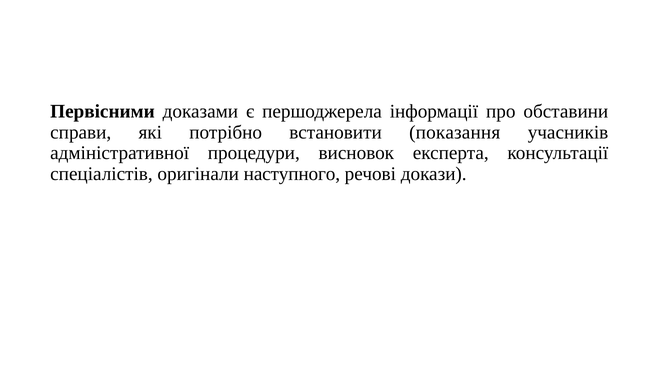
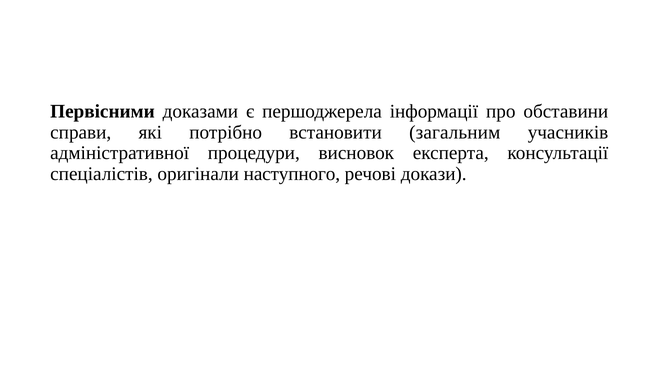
показання: показання -> загальним (455, 132)
